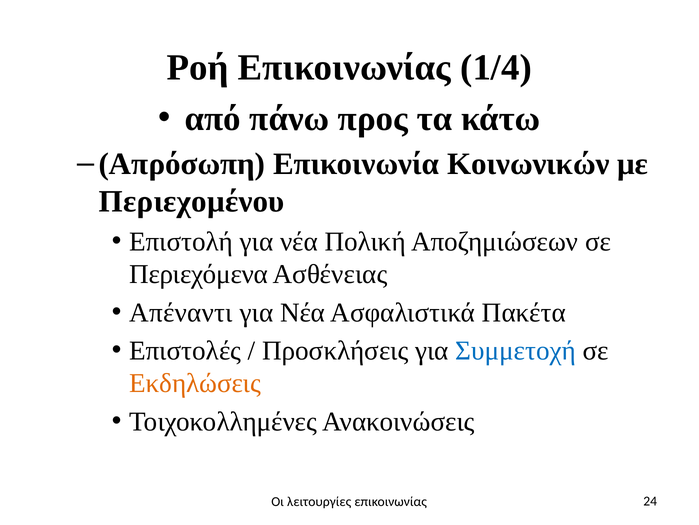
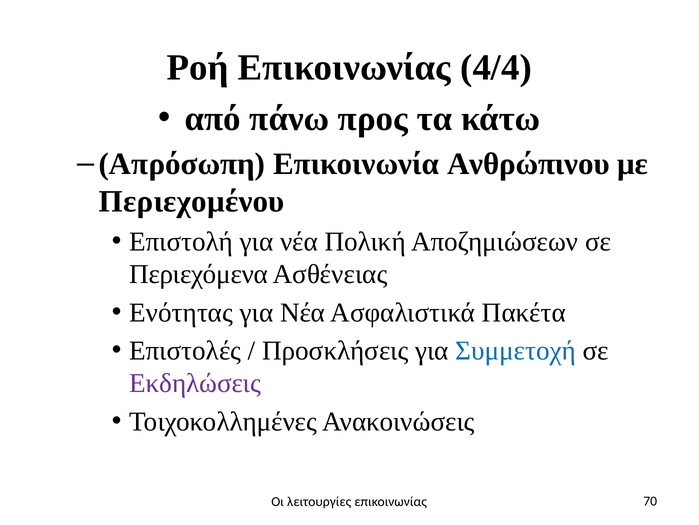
1/4: 1/4 -> 4/4 (496, 67)
Κοινωνικών: Κοινωνικών -> Ανθρώπινου (528, 164)
Απέναντι: Απέναντι -> Ενότητας (181, 312)
Εκδηλώσεις colour: orange -> purple (195, 383)
24: 24 -> 70 (650, 501)
